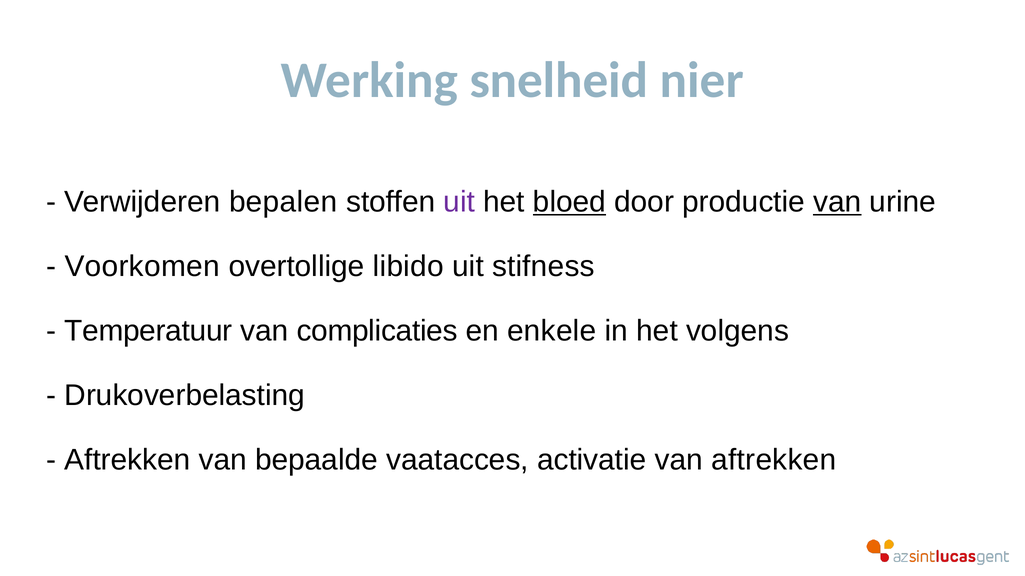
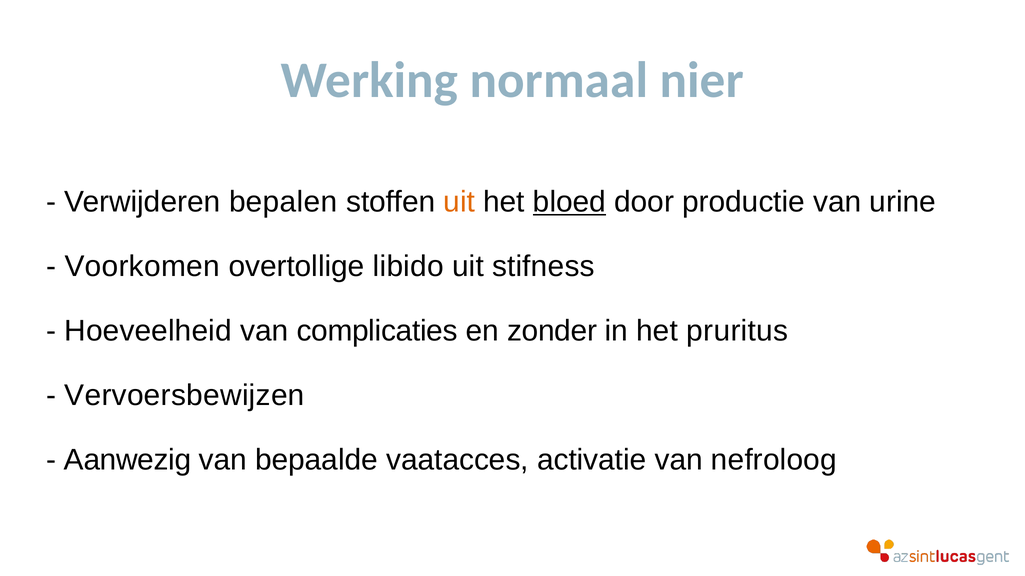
snelheid: snelheid -> normaal (559, 81)
uit colour: purple -> orange (459, 202)
van underline: present -> none (837, 202)
Temperatuur: Temperatuur -> Hoeveelheid (148, 331)
enkele: enkele -> zonder (552, 331)
volgens: volgens -> pruritus (737, 331)
Drukoverbelasting: Drukoverbelasting -> Vervoersbewijzen (185, 396)
Aftrekken: Aftrekken -> Aanwezig (128, 460)
van aftrekken: aftrekken -> nefroloog (774, 460)
